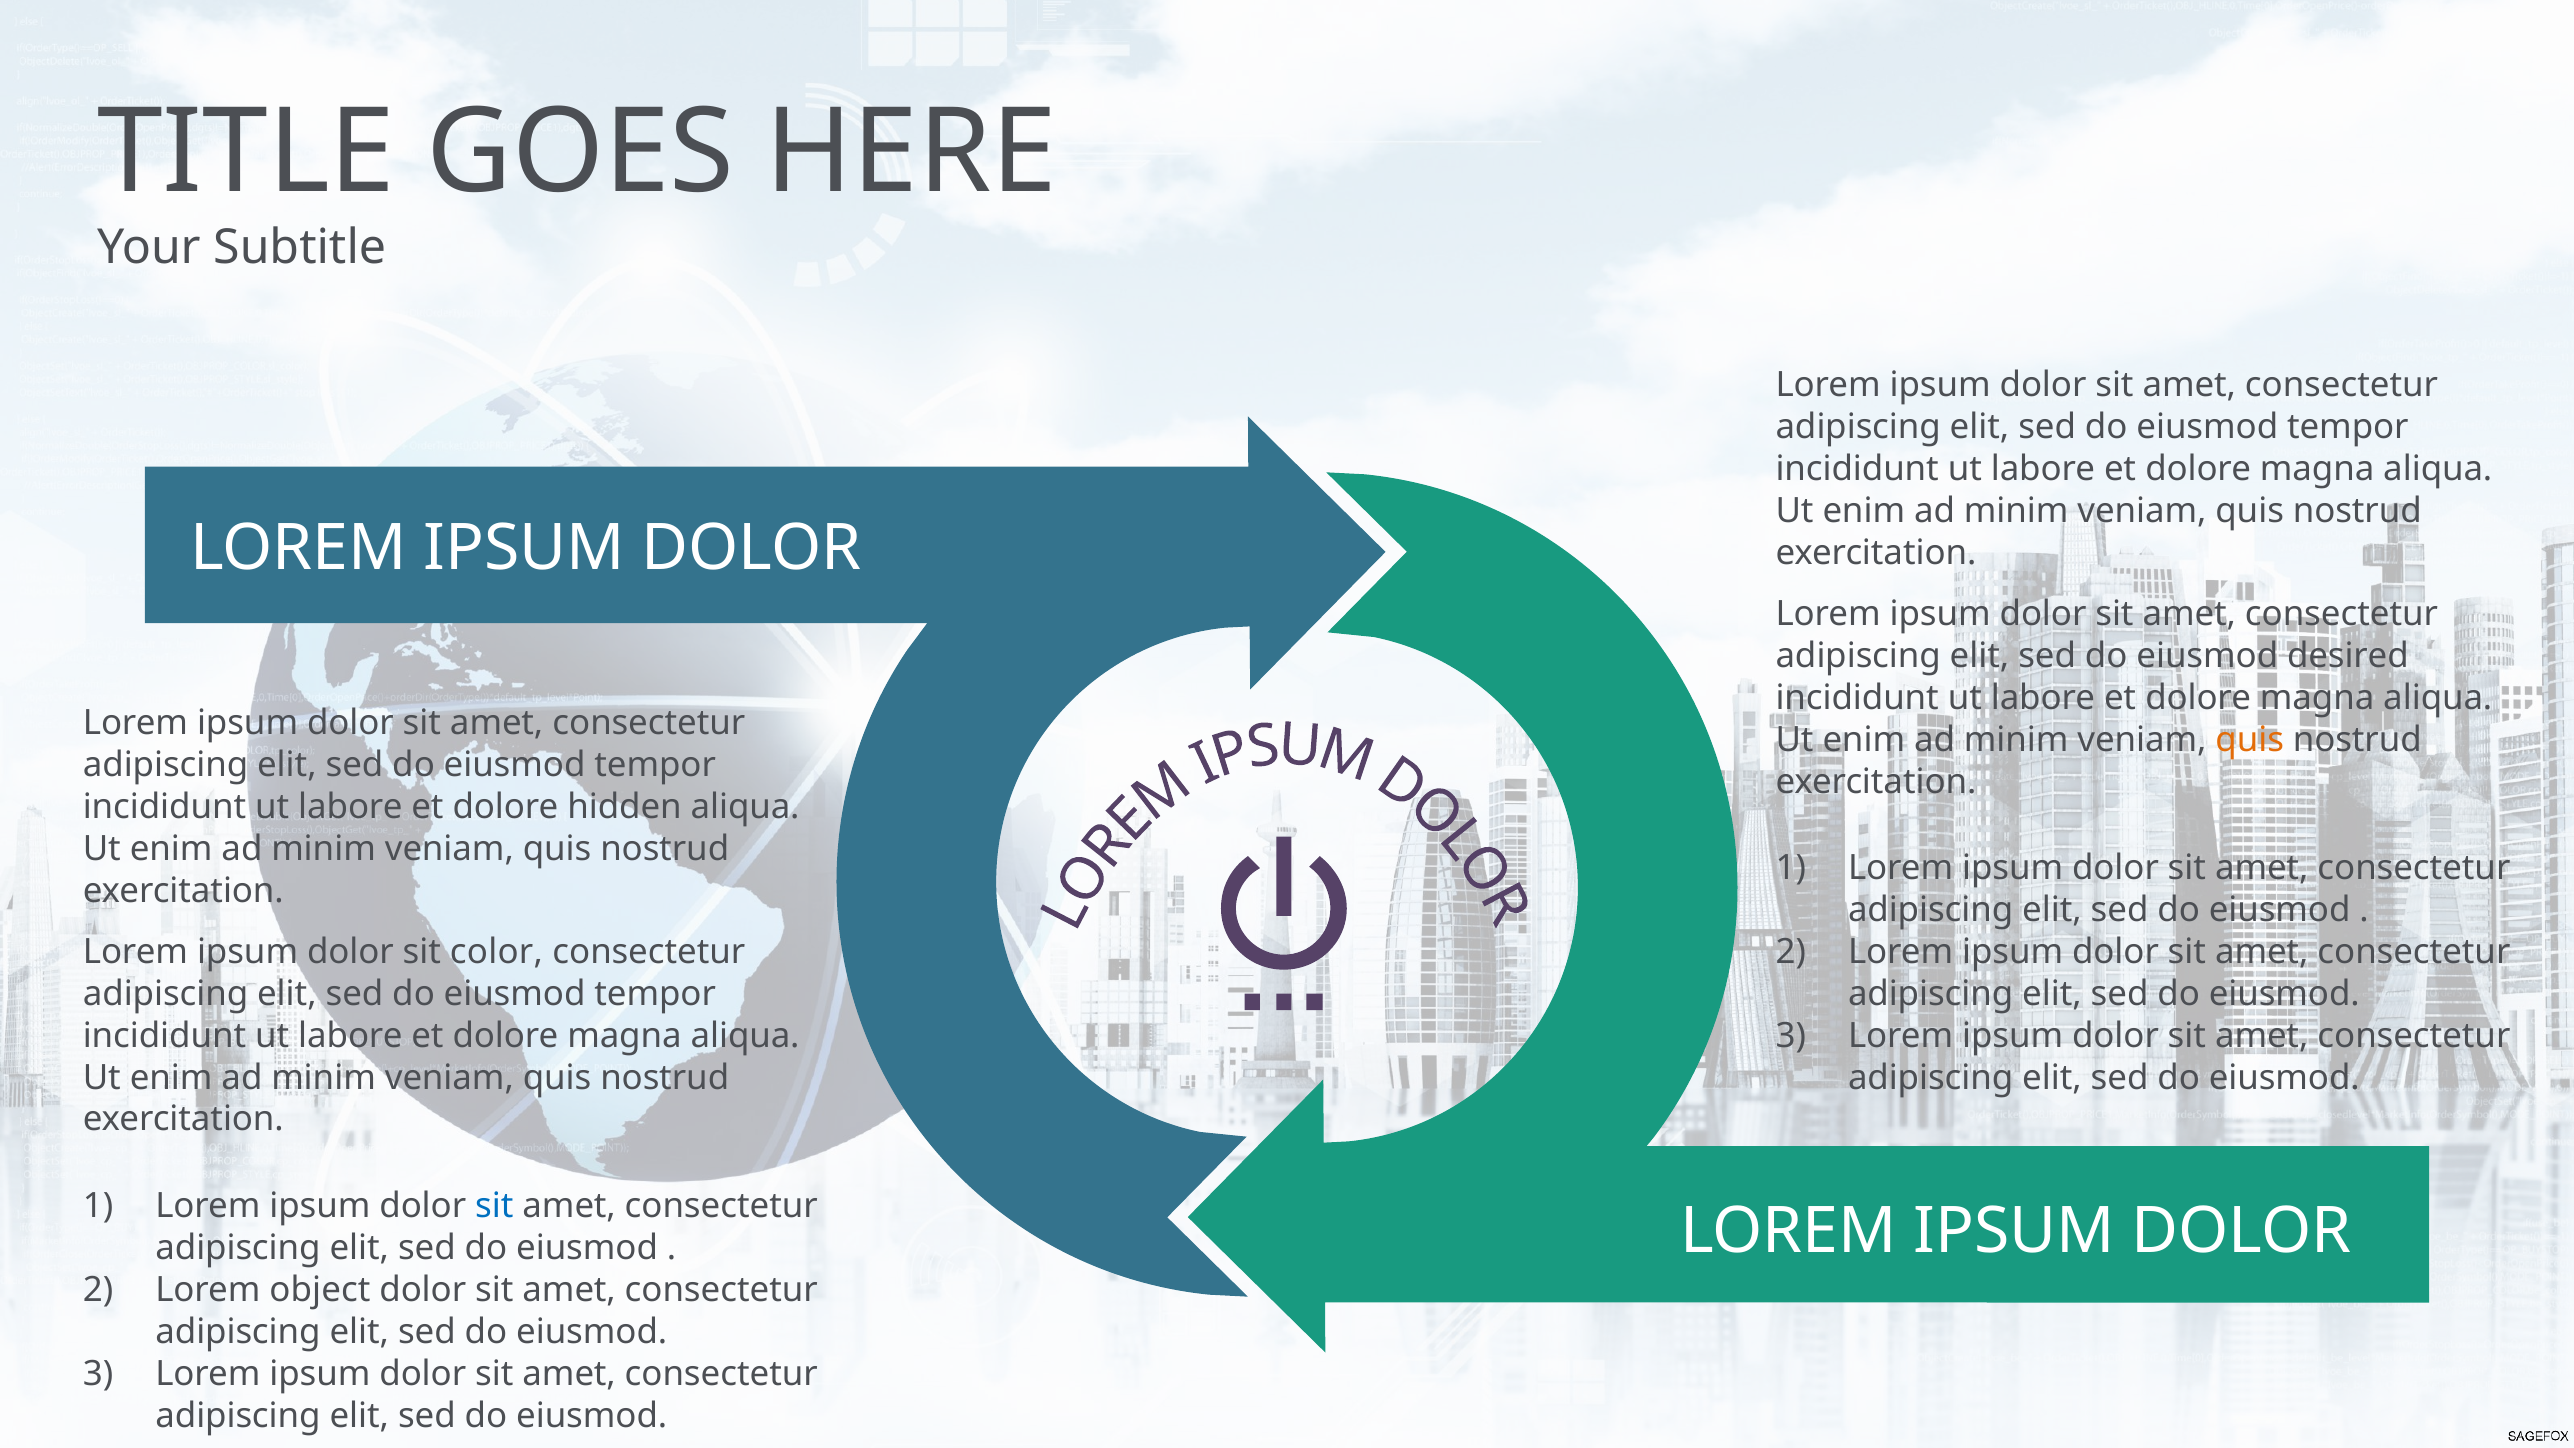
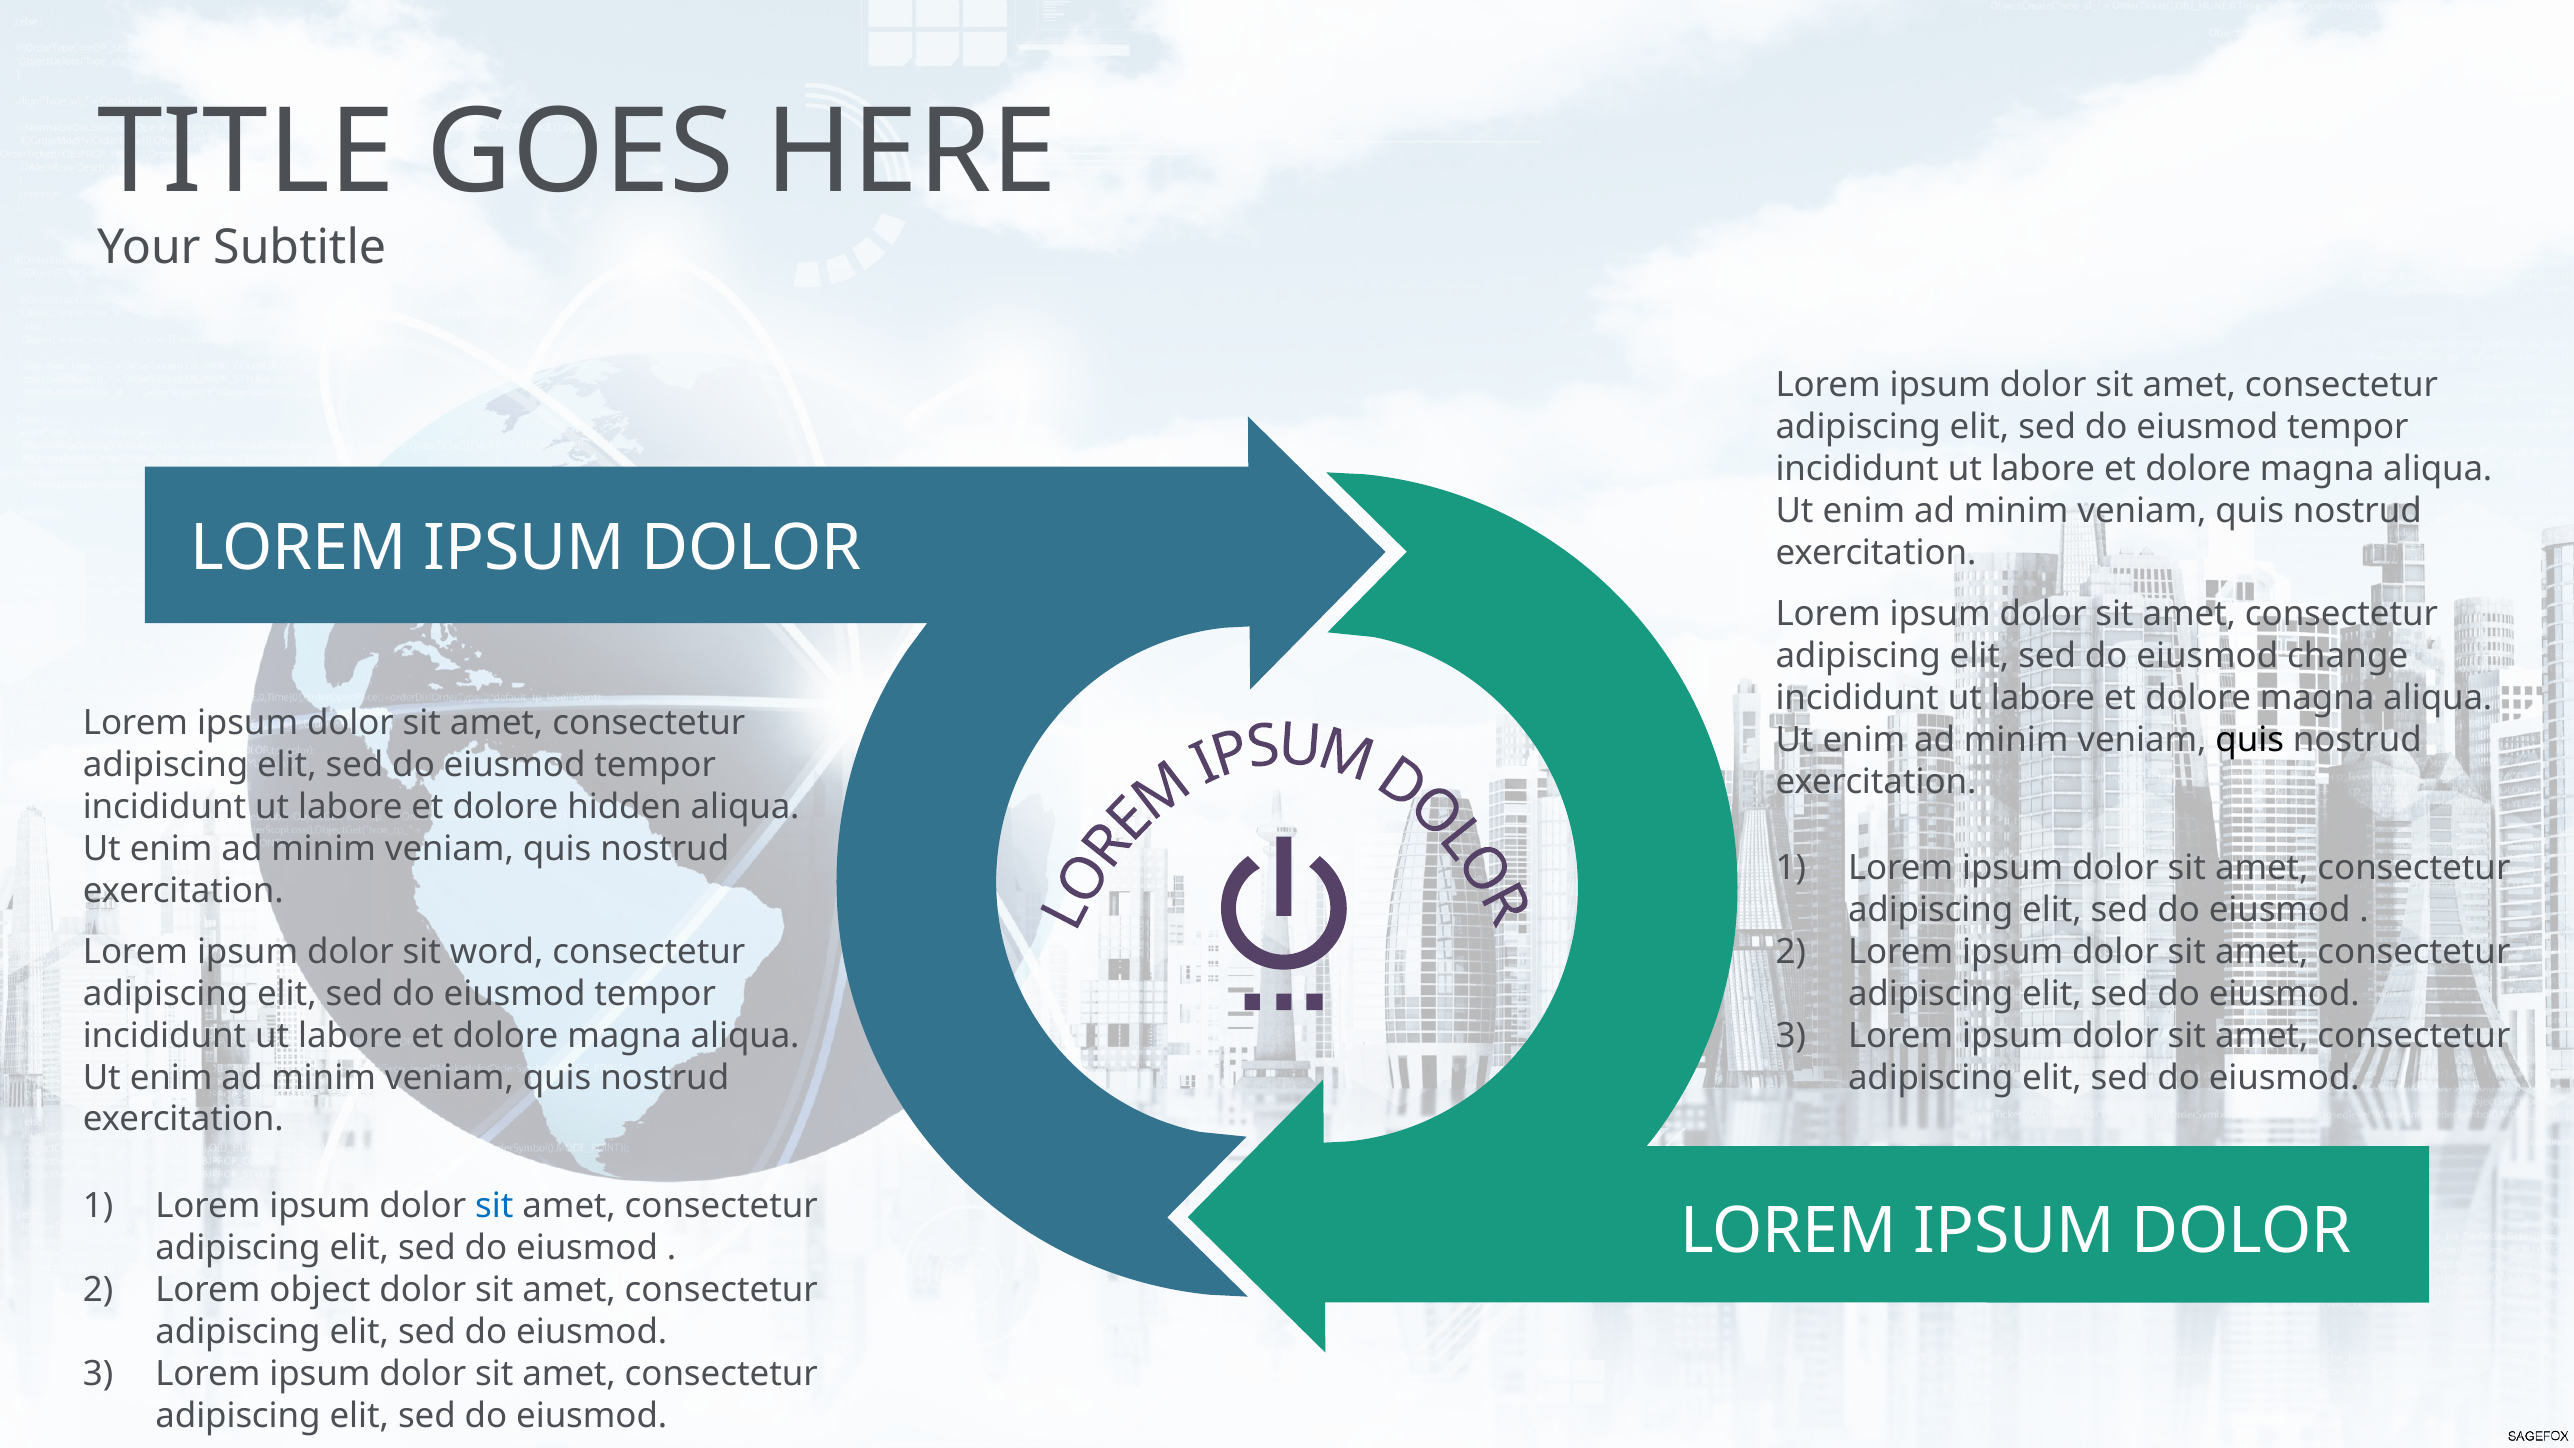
desired: desired -> change (2348, 656)
quis colour: orange -> black (2250, 740)
color: color -> word (497, 952)
